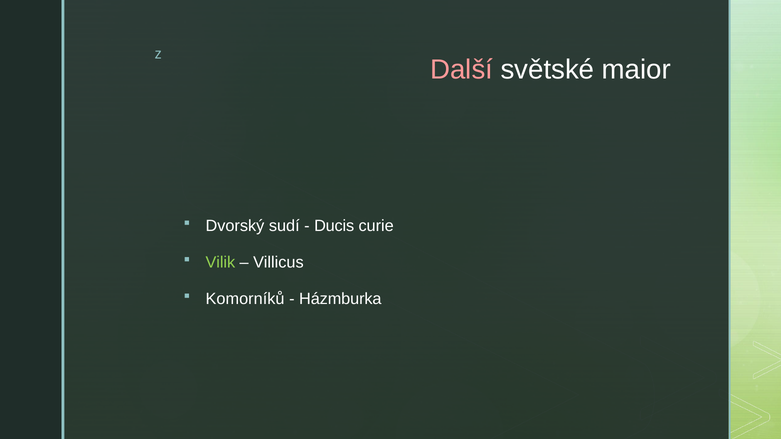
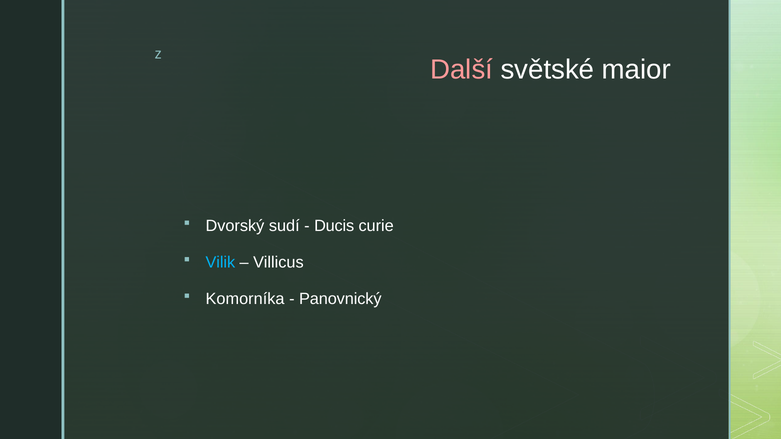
Vilik colour: light green -> light blue (220, 263)
Komorníků: Komorníků -> Komorníka (245, 299)
Házmburka: Házmburka -> Panovnický (340, 299)
